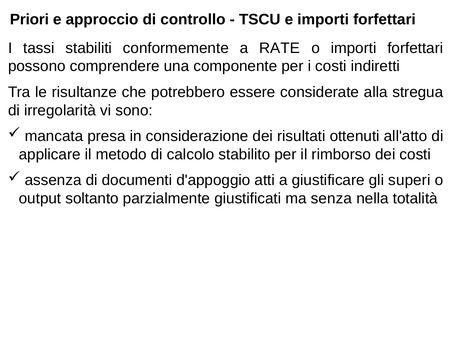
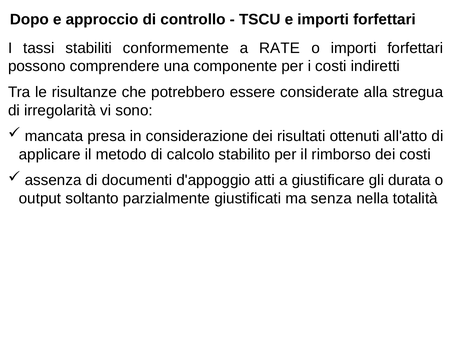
Priori: Priori -> Dopo (29, 20)
superi: superi -> durata (410, 181)
